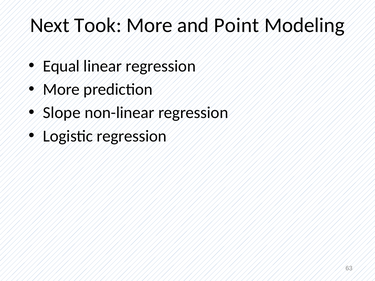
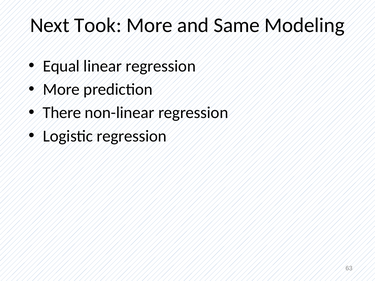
Point: Point -> Same (237, 25)
Slope: Slope -> There (62, 113)
